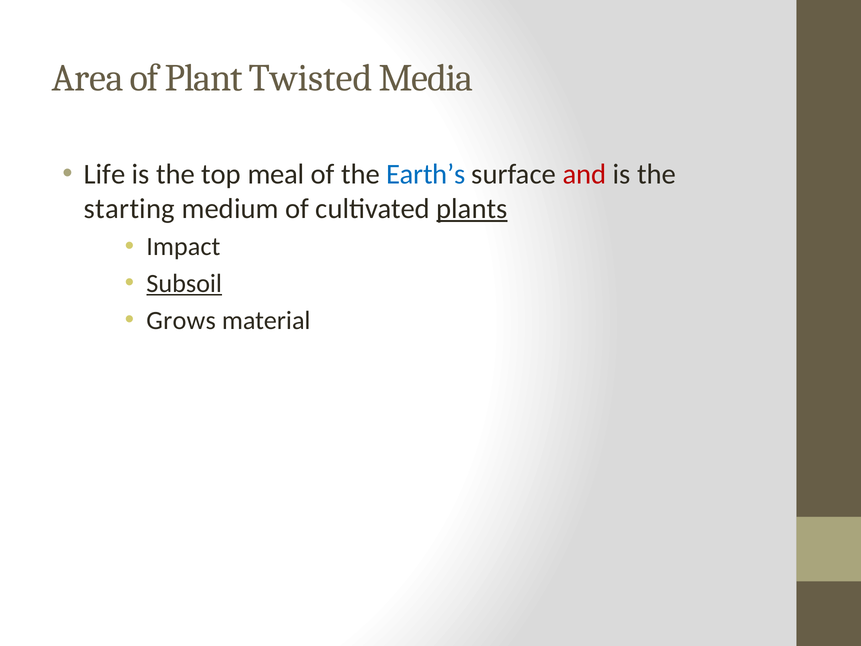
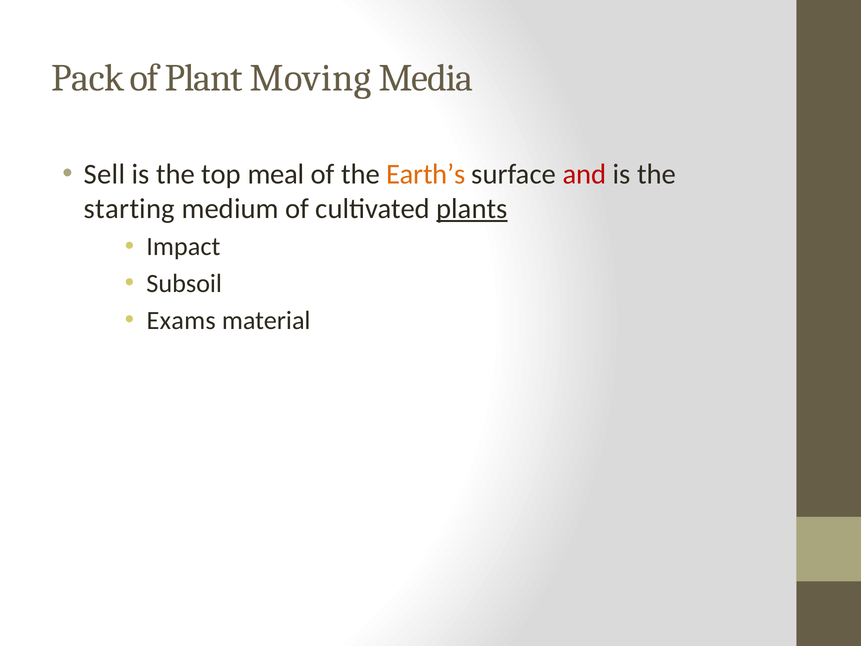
Area: Area -> Pack (88, 78)
Twisted: Twisted -> Moving (311, 78)
Life: Life -> Sell (105, 174)
Earth’s colour: blue -> orange (426, 174)
Subsoil underline: present -> none (184, 283)
Grows: Grows -> Exams (181, 320)
